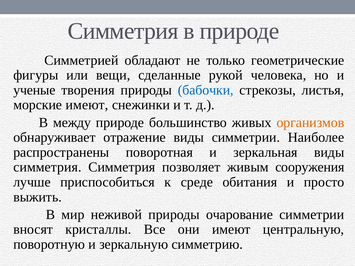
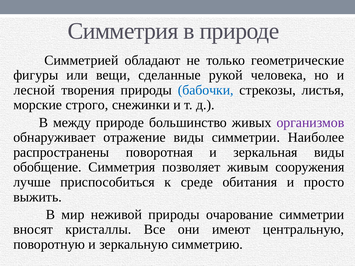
ученые: ученые -> лесной (34, 90)
морские имеют: имеют -> строго (87, 105)
организмов colour: orange -> purple (310, 123)
симметрия: симметрия -> обобщение (47, 167)
